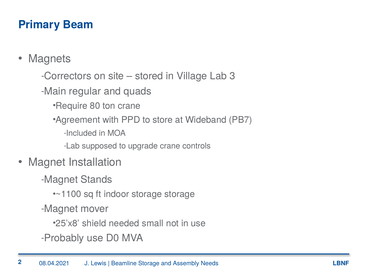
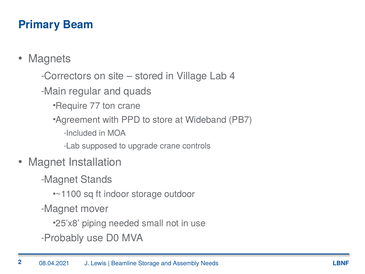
3: 3 -> 4 (232, 76)
80: 80 -> 77 (95, 106)
storage storage: storage -> outdoor (180, 194)
shield: shield -> piping (94, 223)
